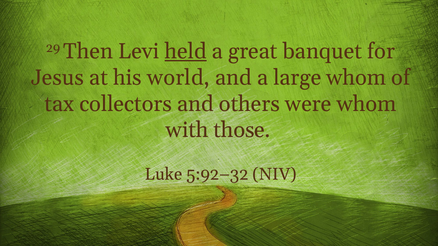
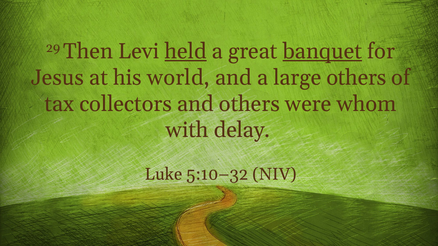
banquet underline: none -> present (322, 51)
large whom: whom -> others (356, 78)
those: those -> delay (242, 130)
5:92–32: 5:92–32 -> 5:10–32 (217, 175)
